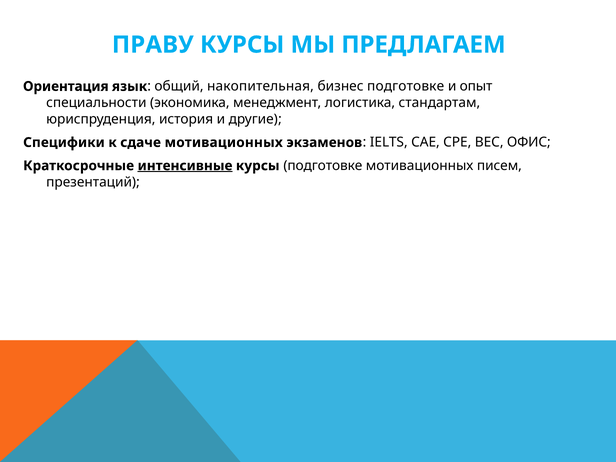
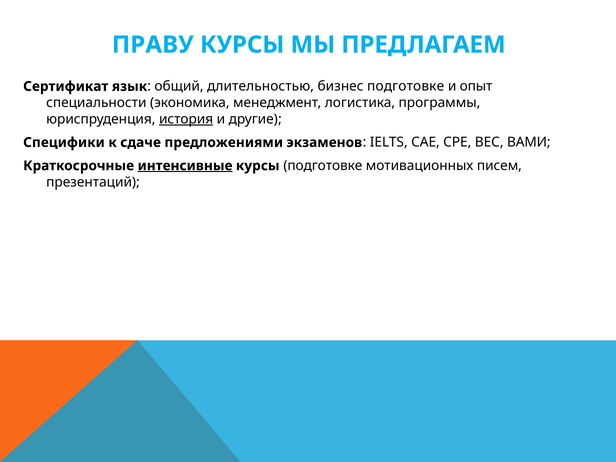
Ориентация: Ориентация -> Сертификат (66, 86)
накопительная: накопительная -> длительностью (261, 86)
стандартам: стандартам -> программы (439, 103)
история underline: none -> present (186, 119)
сдаче мотивационных: мотивационных -> предложениями (224, 142)
ОФИС: ОФИС -> ВАМИ (529, 142)
